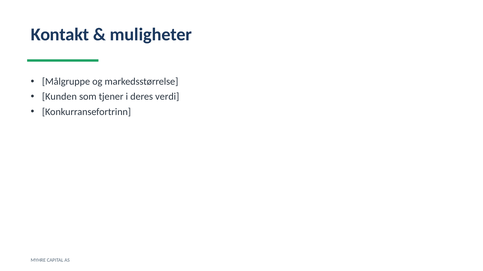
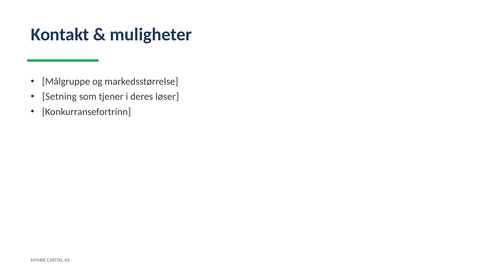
Kunden: Kunden -> Setning (59, 97)
verdi: verdi -> løser (167, 97)
